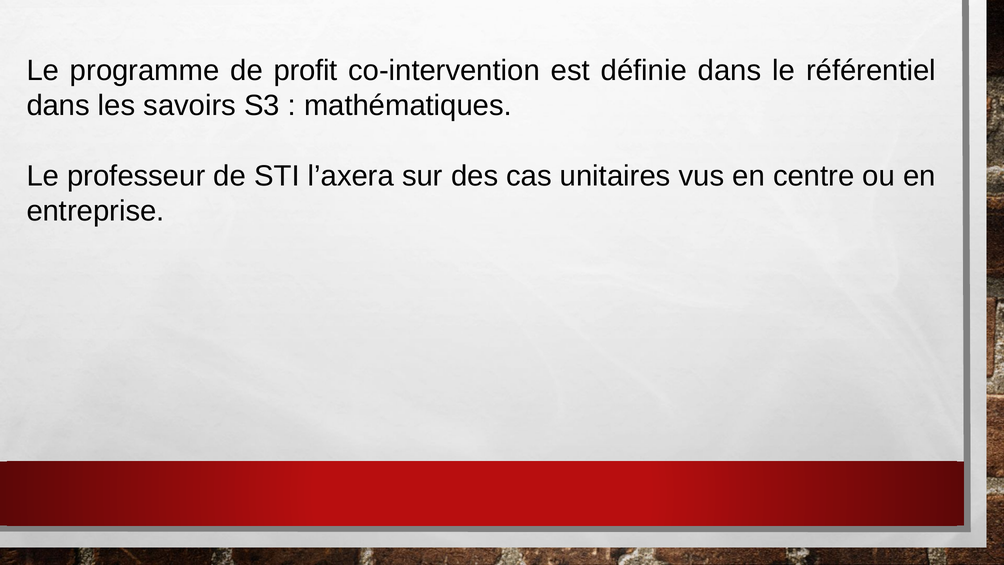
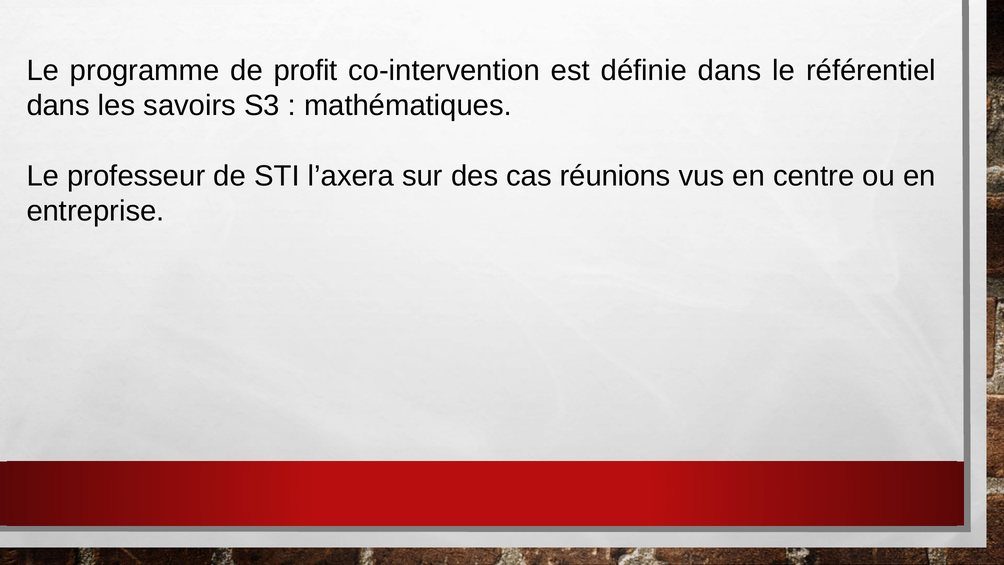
unitaires: unitaires -> réunions (615, 176)
